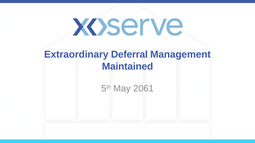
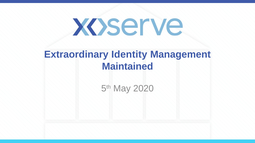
Deferral: Deferral -> Identity (129, 55)
2061: 2061 -> 2020 (143, 89)
